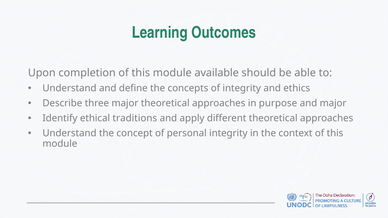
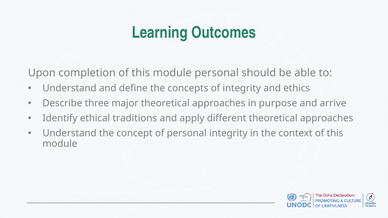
module available: available -> personal (217, 73)
and major: major -> arrive (333, 103)
